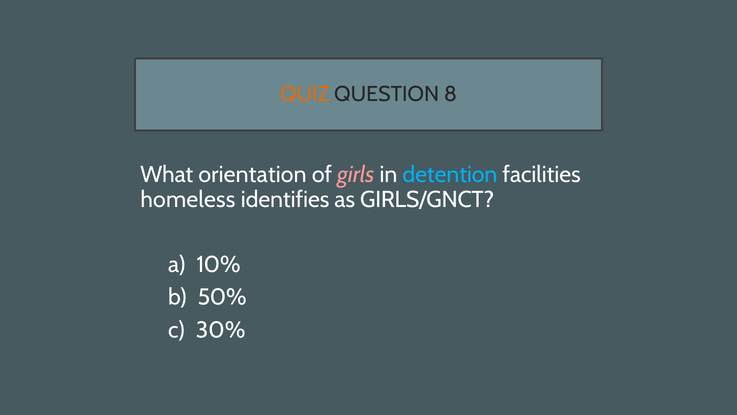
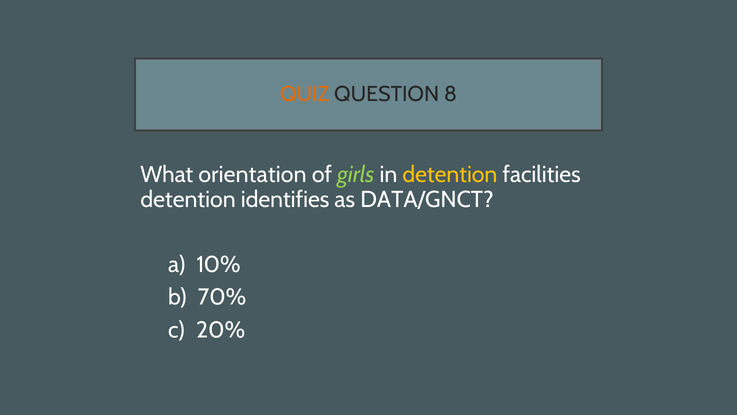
girls colour: pink -> light green (356, 175)
detention colour: light blue -> yellow (450, 175)
homeless: homeless -> detention (188, 199)
GIRLS/GNCT: GIRLS/GNCT -> DATA/GNCT (427, 199)
50%: 50% -> 70% (222, 297)
30%: 30% -> 20% (221, 330)
